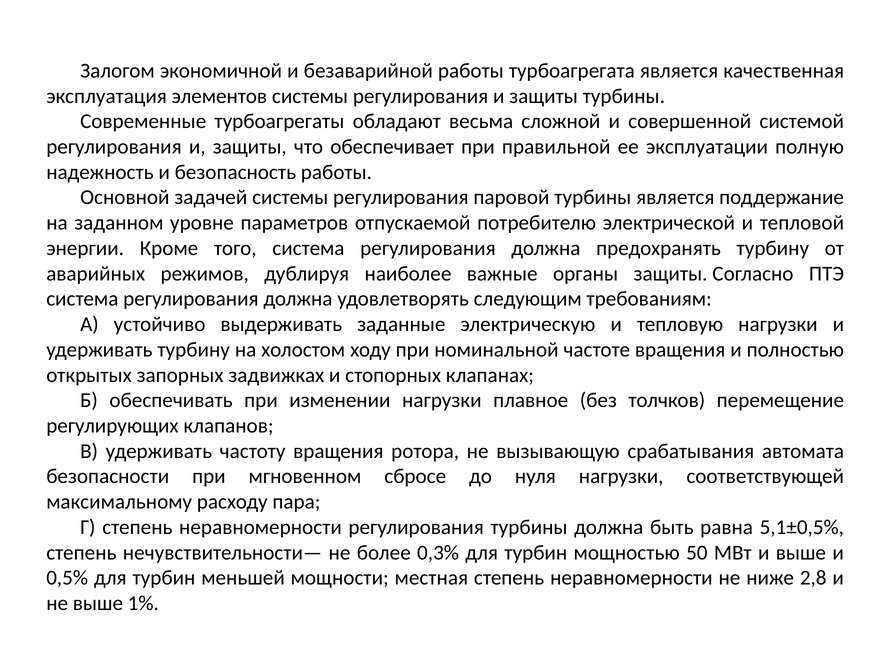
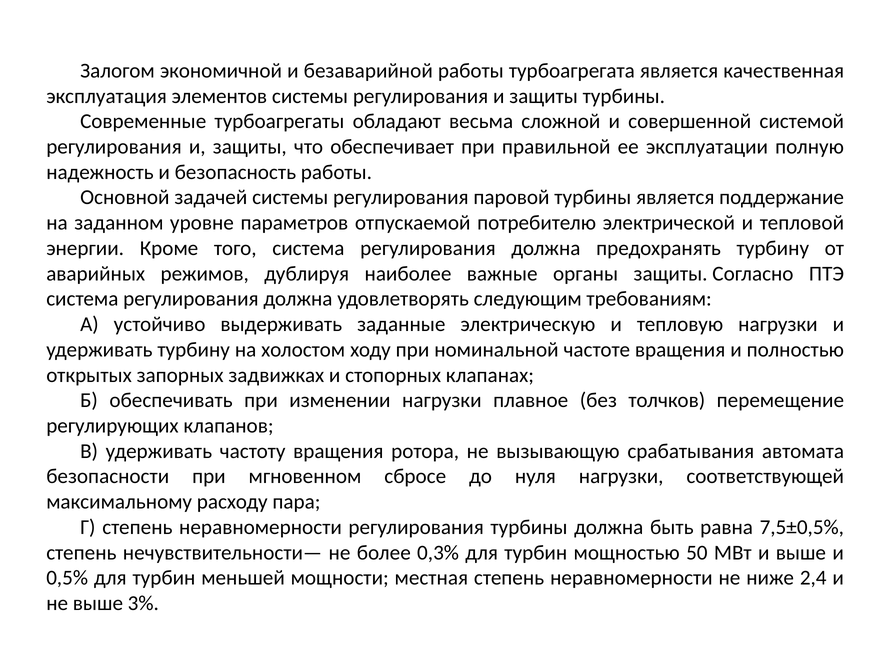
5,1±0,5%: 5,1±0,5% -> 7,5±0,5% (802, 527)
2,8: 2,8 -> 2,4 (813, 578)
1%: 1% -> 3% (143, 604)
